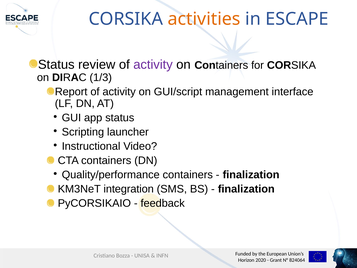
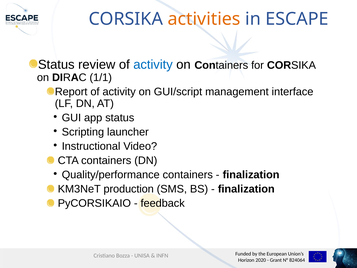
activity colour: purple -> blue (153, 64)
1/3: 1/3 -> 1/1 (101, 77)
integration: integration -> production (129, 189)
